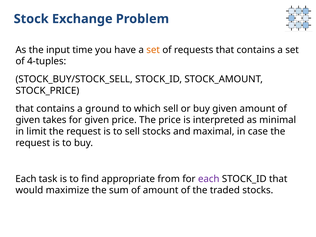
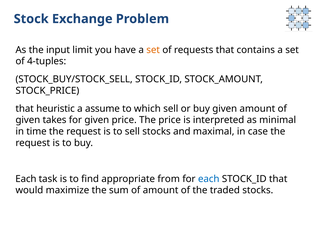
time: time -> limit (82, 50)
contains: contains -> heuristic (56, 109)
ground: ground -> assume (102, 109)
limit: limit -> time (36, 131)
each colour: purple -> blue (209, 179)
